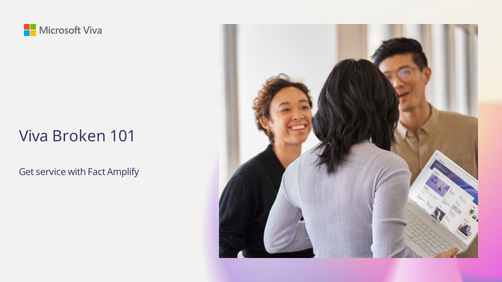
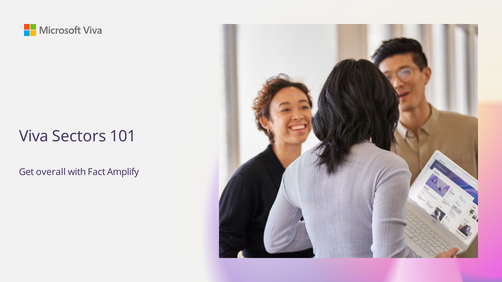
Broken: Broken -> Sectors (79, 136)
service: service -> overall (51, 172)
